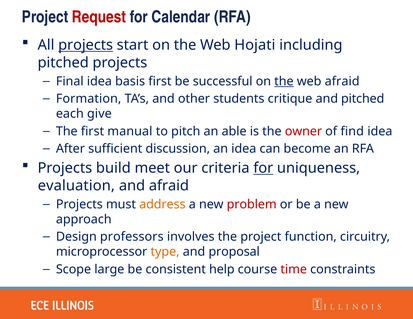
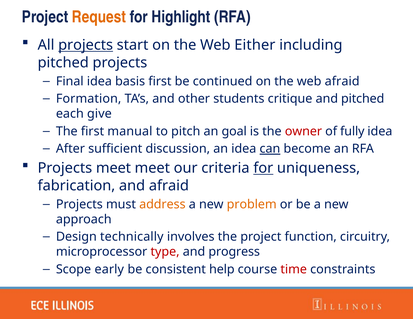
Request colour: red -> orange (99, 17)
Calendar: Calendar -> Highlight (181, 17)
Hojati: Hojati -> Either (255, 45)
successful: successful -> continued (223, 81)
the underline: present -> none (284, 81)
able: able -> goal (234, 131)
find: find -> fully (352, 131)
can underline: none -> present (270, 149)
Projects build: build -> meet (113, 168)
evaluation: evaluation -> fabrication (76, 186)
problem colour: red -> orange (252, 204)
professors: professors -> technically (132, 237)
type colour: orange -> red (165, 252)
proposal: proposal -> progress (234, 252)
large: large -> early (109, 269)
